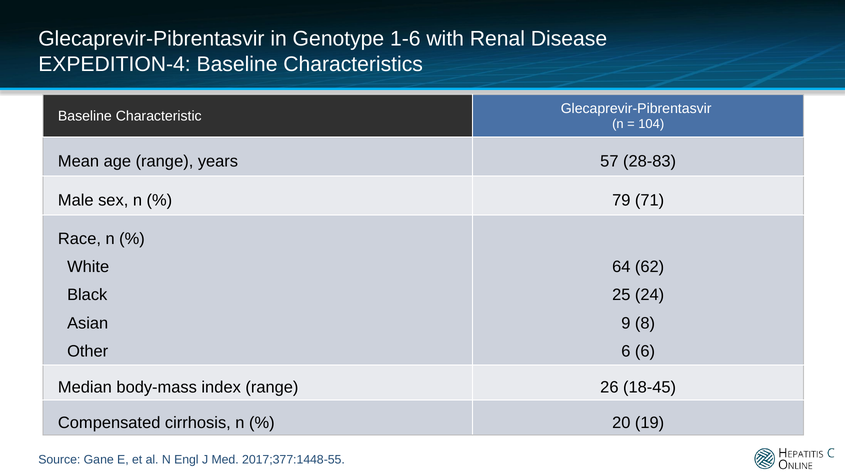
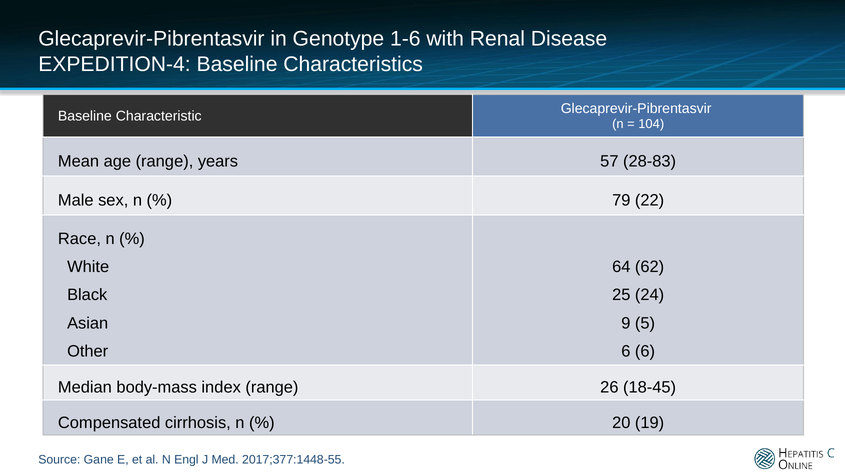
71: 71 -> 22 (650, 201)
8: 8 -> 5 (645, 323)
